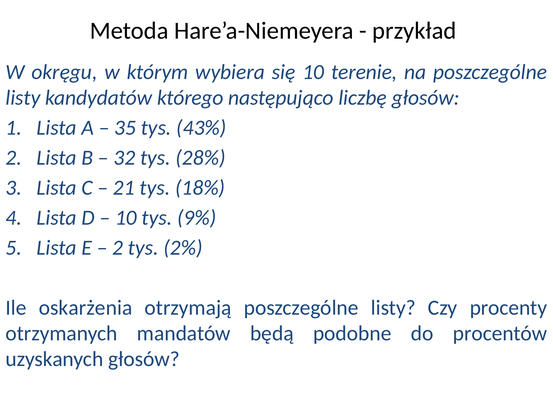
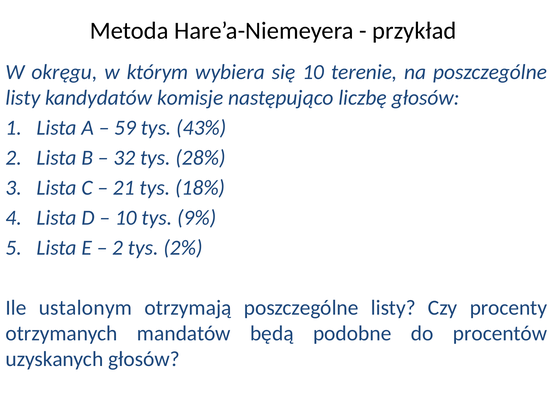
którego: którego -> komisje (190, 98)
35: 35 -> 59 (125, 128)
oskarżenia: oskarżenia -> ustalonym (85, 308)
